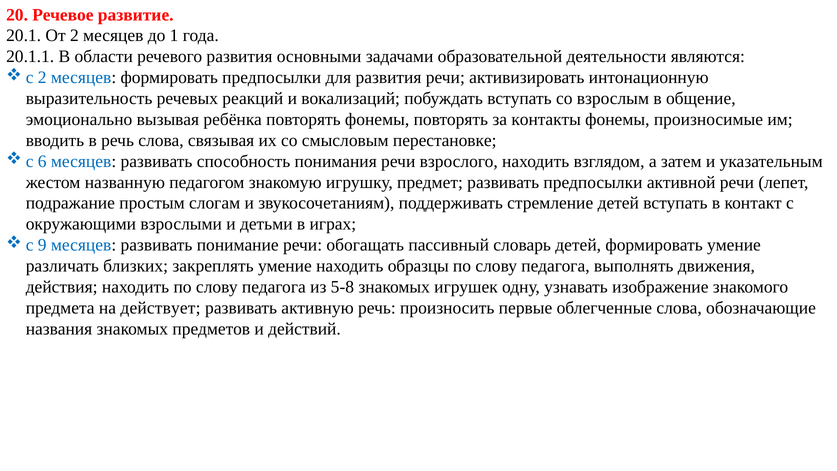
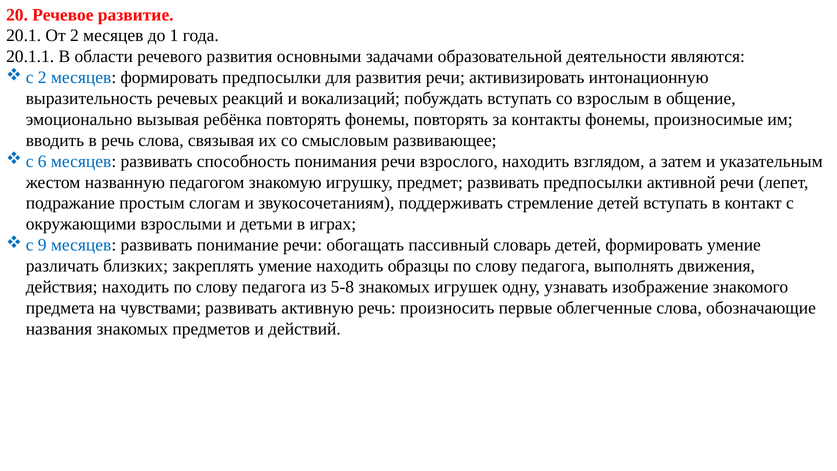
перестановке: перестановке -> развивающее (445, 140)
действует: действует -> чувствами (161, 308)
